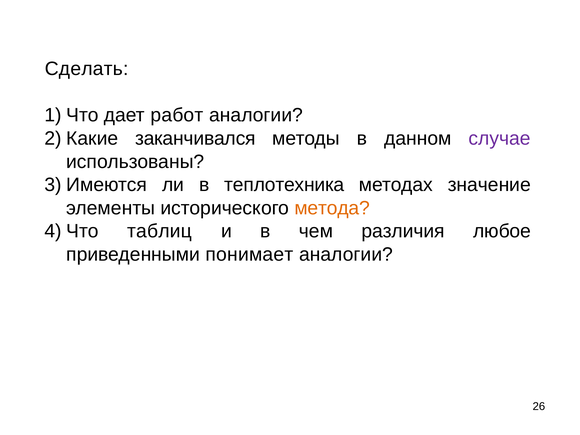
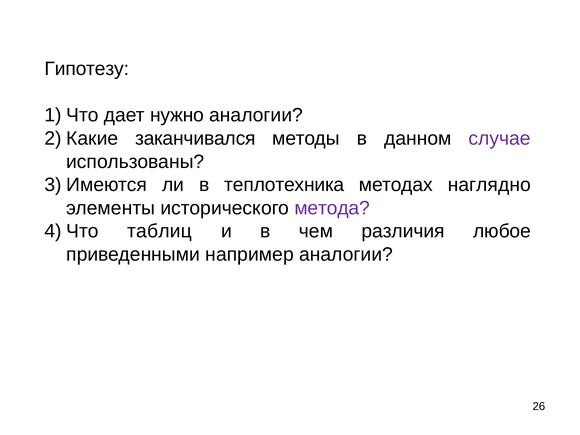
Сделать: Сделать -> Гипотезу (87, 69)
работ: работ -> нужно (177, 115)
значение: значение -> наглядно (489, 185)
метода colour: orange -> purple (332, 208)
понимает: понимает -> например (250, 254)
